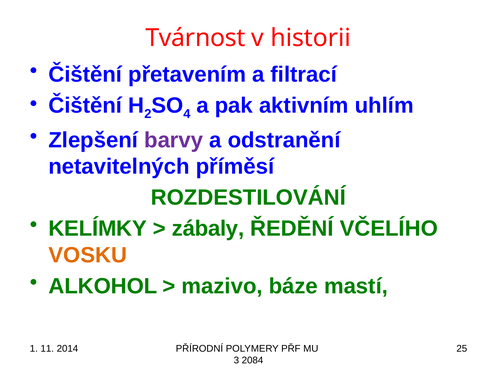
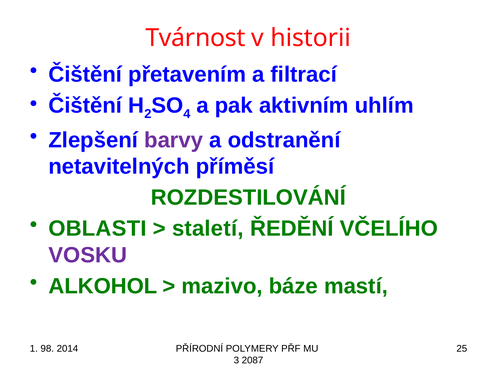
KELÍMKY: KELÍMKY -> OBLASTI (97, 228)
zábaly: zábaly -> staletí (208, 228)
VOSKU colour: orange -> purple (88, 255)
11: 11 -> 98 (47, 348)
2084: 2084 -> 2087 (252, 360)
